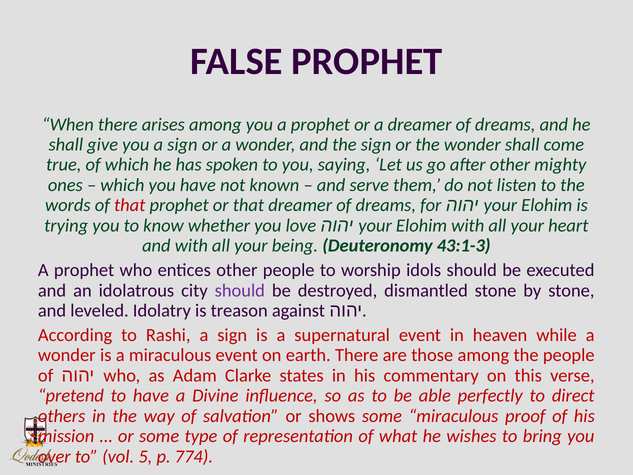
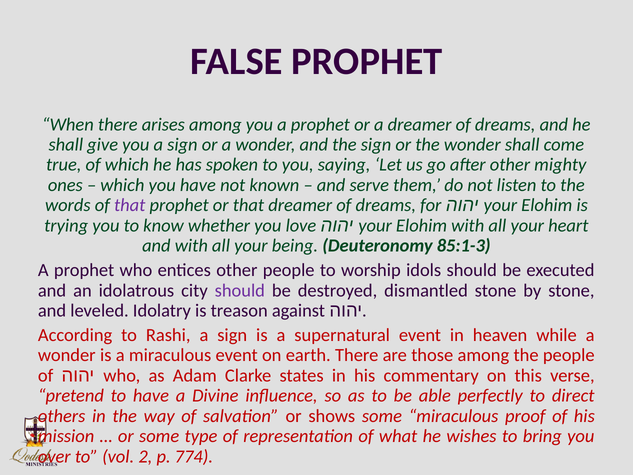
that colour: red -> purple (130, 205)
43:1-3: 43:1-3 -> 85:1-3 (464, 246)
5: 5 -> 2 (145, 456)
